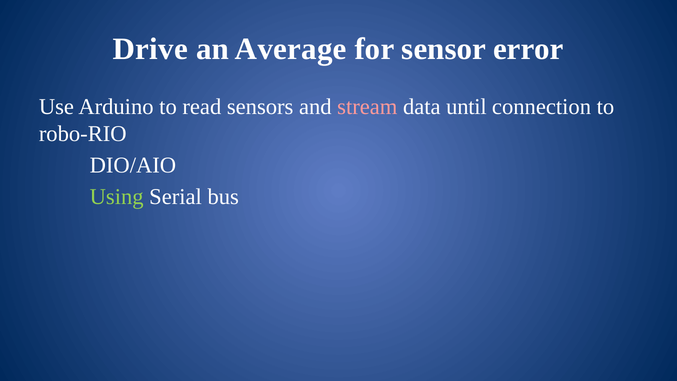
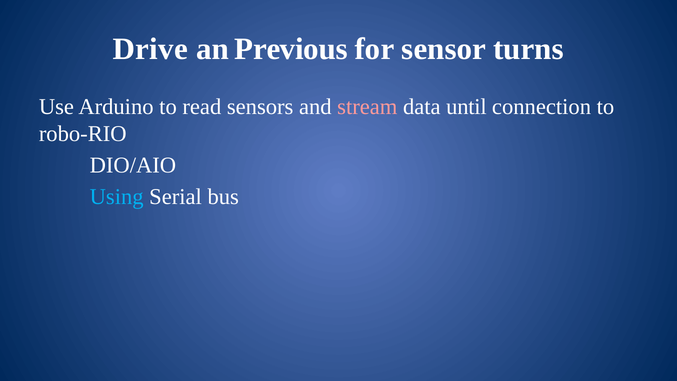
Average: Average -> Previous (291, 49)
error: error -> turns (528, 49)
Using colour: light green -> light blue (117, 197)
